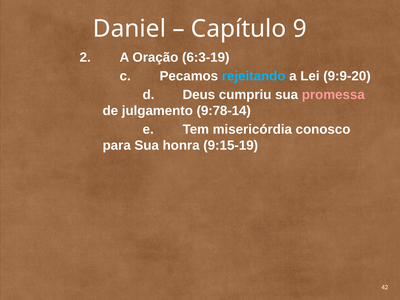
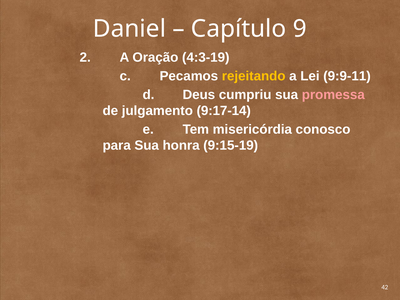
6:3-19: 6:3-19 -> 4:3-19 (206, 57)
rejeitando colour: light blue -> yellow (254, 76)
9:9-20: 9:9-20 -> 9:9-11 (347, 76)
9:78-14: 9:78-14 -> 9:17-14 (224, 111)
